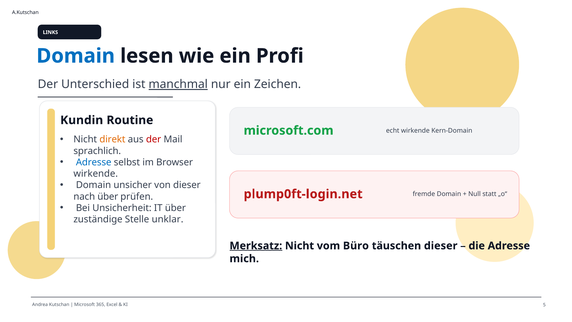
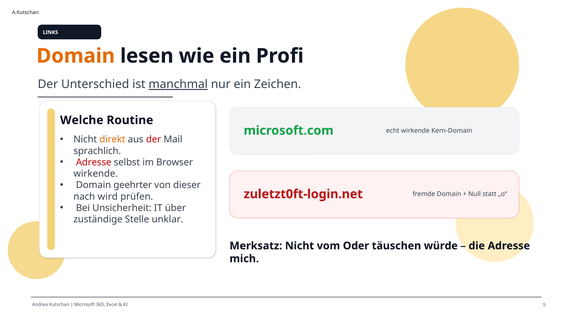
Domain colour: blue -> orange (76, 56)
Kundin: Kundin -> Welche (82, 120)
Adresse colour: blue -> red (94, 162)
unsicher: unsicher -> geehrter (133, 185)
plump0ft-login.net: plump0ft-login.net -> zuletzt0ft-login.net (303, 194)
nach über: über -> wird (108, 196)
Merksatz underline: present -> none (256, 246)
Büro: Büro -> Oder (356, 246)
täuschen dieser: dieser -> würde (441, 246)
